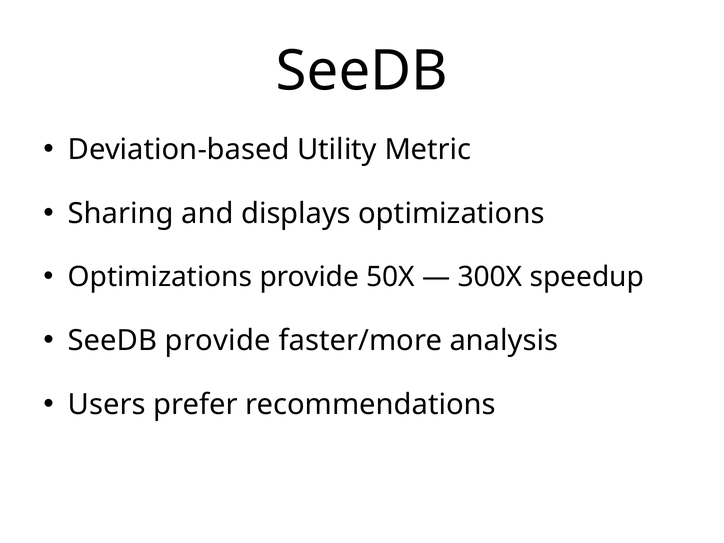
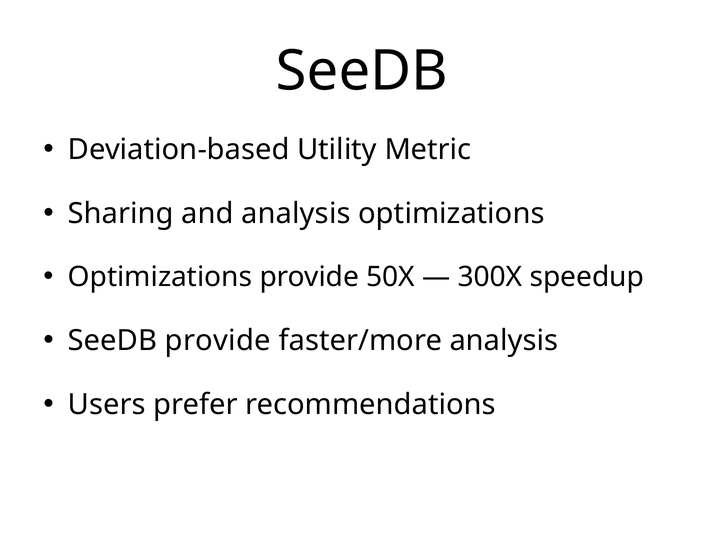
and displays: displays -> analysis (296, 214)
